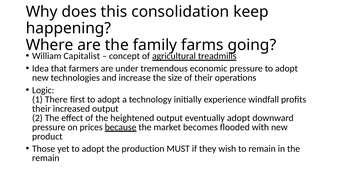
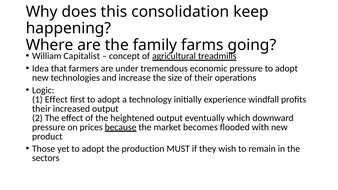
1 There: There -> Effect (56, 99)
eventually adopt: adopt -> which (239, 118)
remain: remain -> sectors (46, 158)
